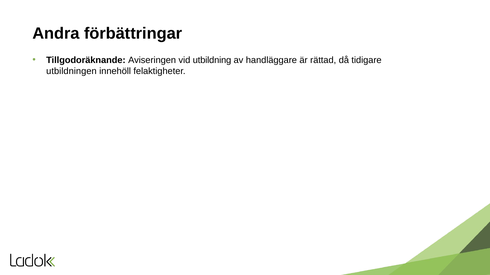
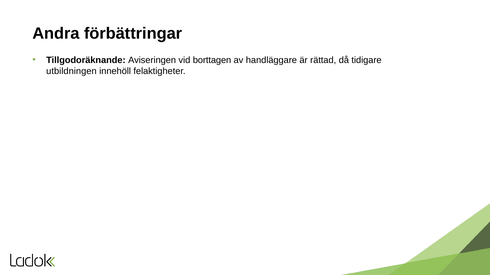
utbildning: utbildning -> borttagen (212, 60)
